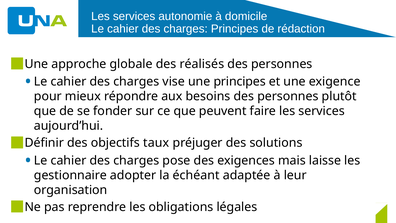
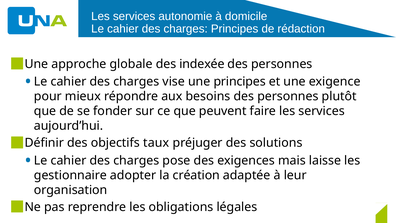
réalisés: réalisés -> indexée (202, 64)
échéant: échéant -> création (196, 175)
